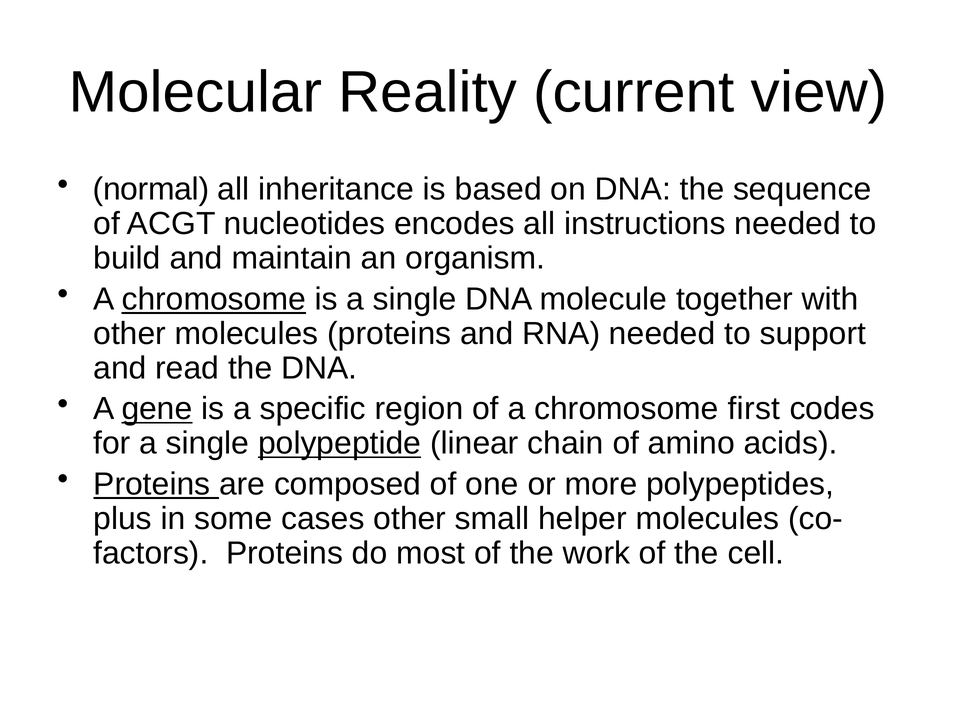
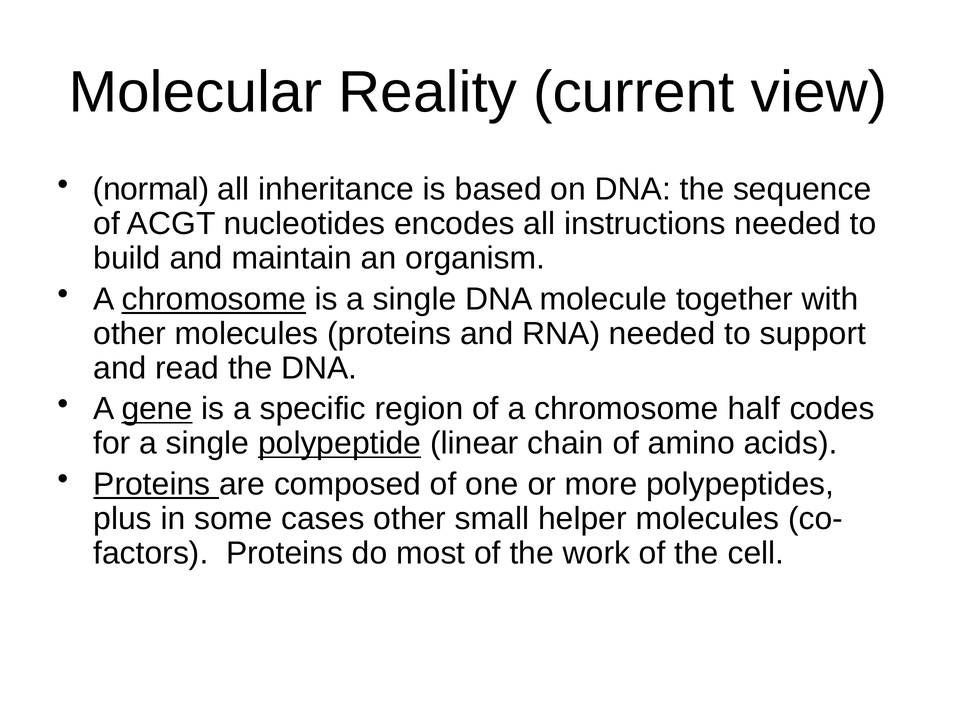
first: first -> half (754, 409)
